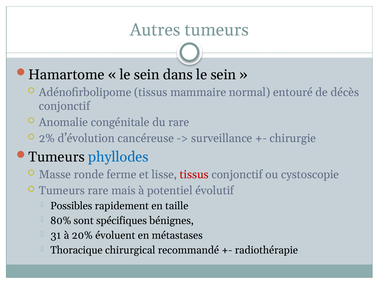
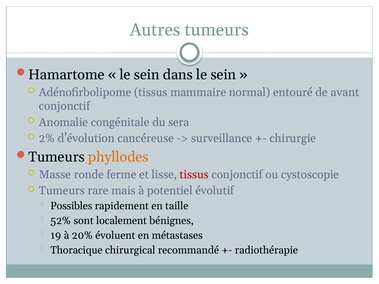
décès: décès -> avant (345, 92)
du rare: rare -> sera (179, 122)
phyllodes colour: blue -> orange (118, 157)
80%: 80% -> 52% (61, 221)
spécifiques: spécifiques -> localement (122, 221)
31: 31 -> 19 (56, 236)
